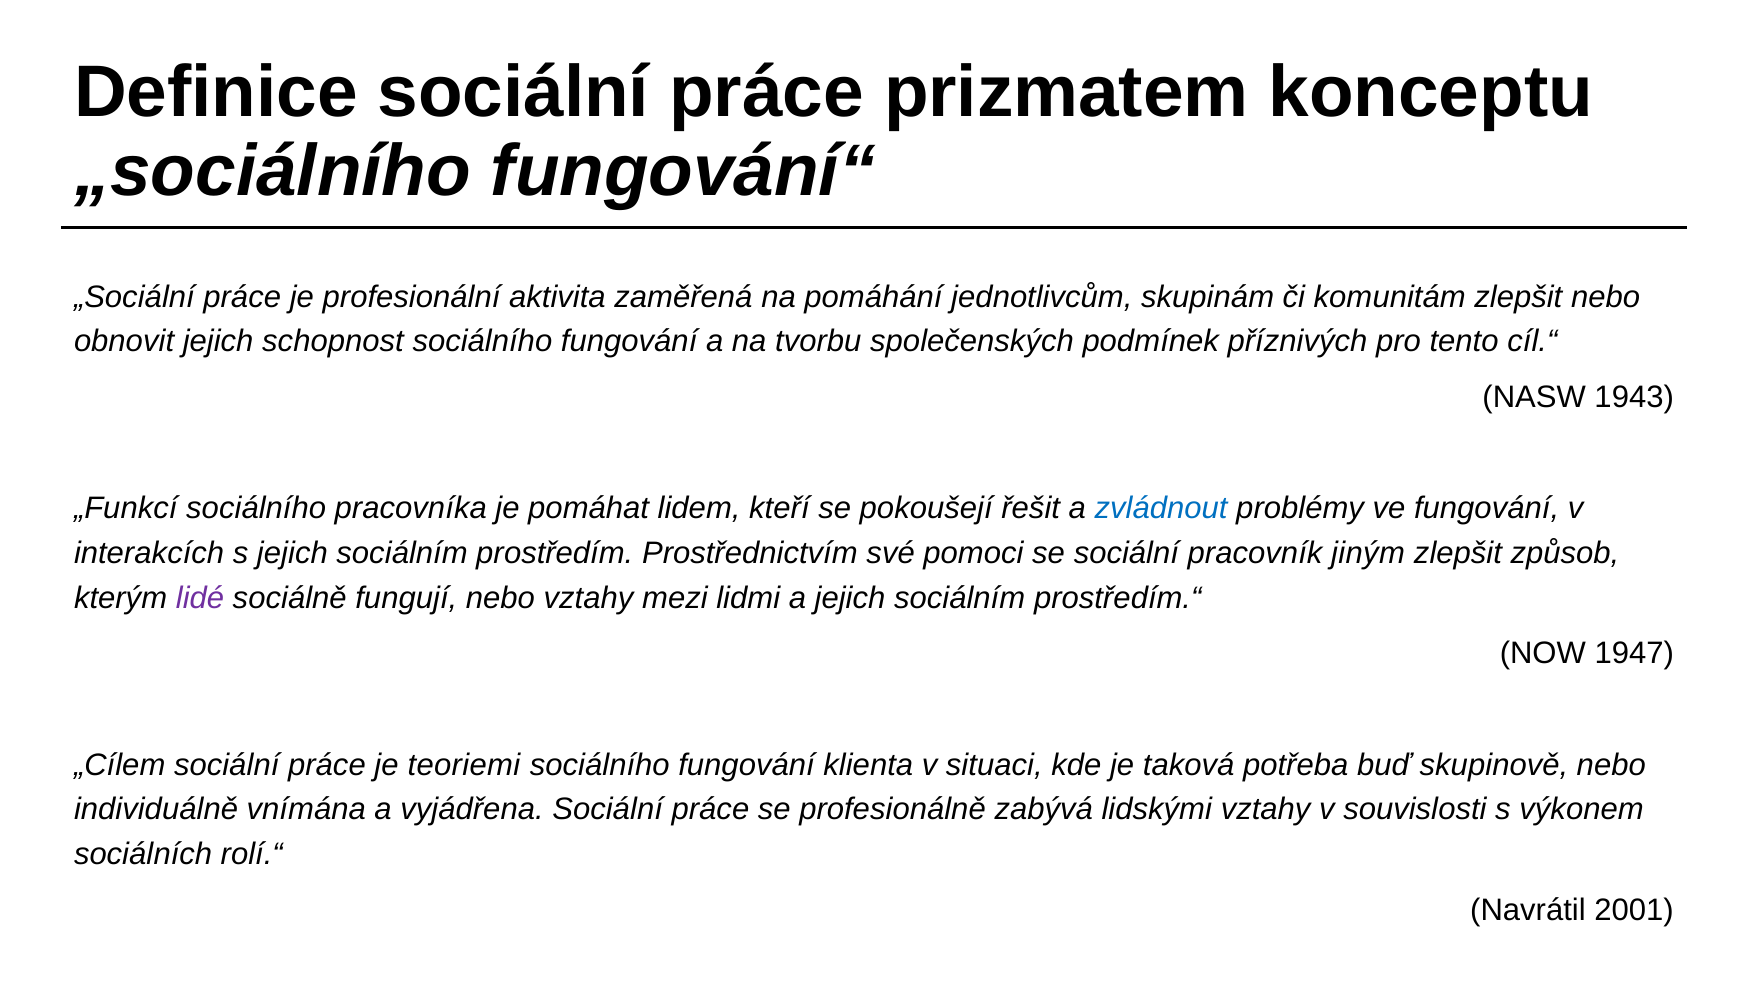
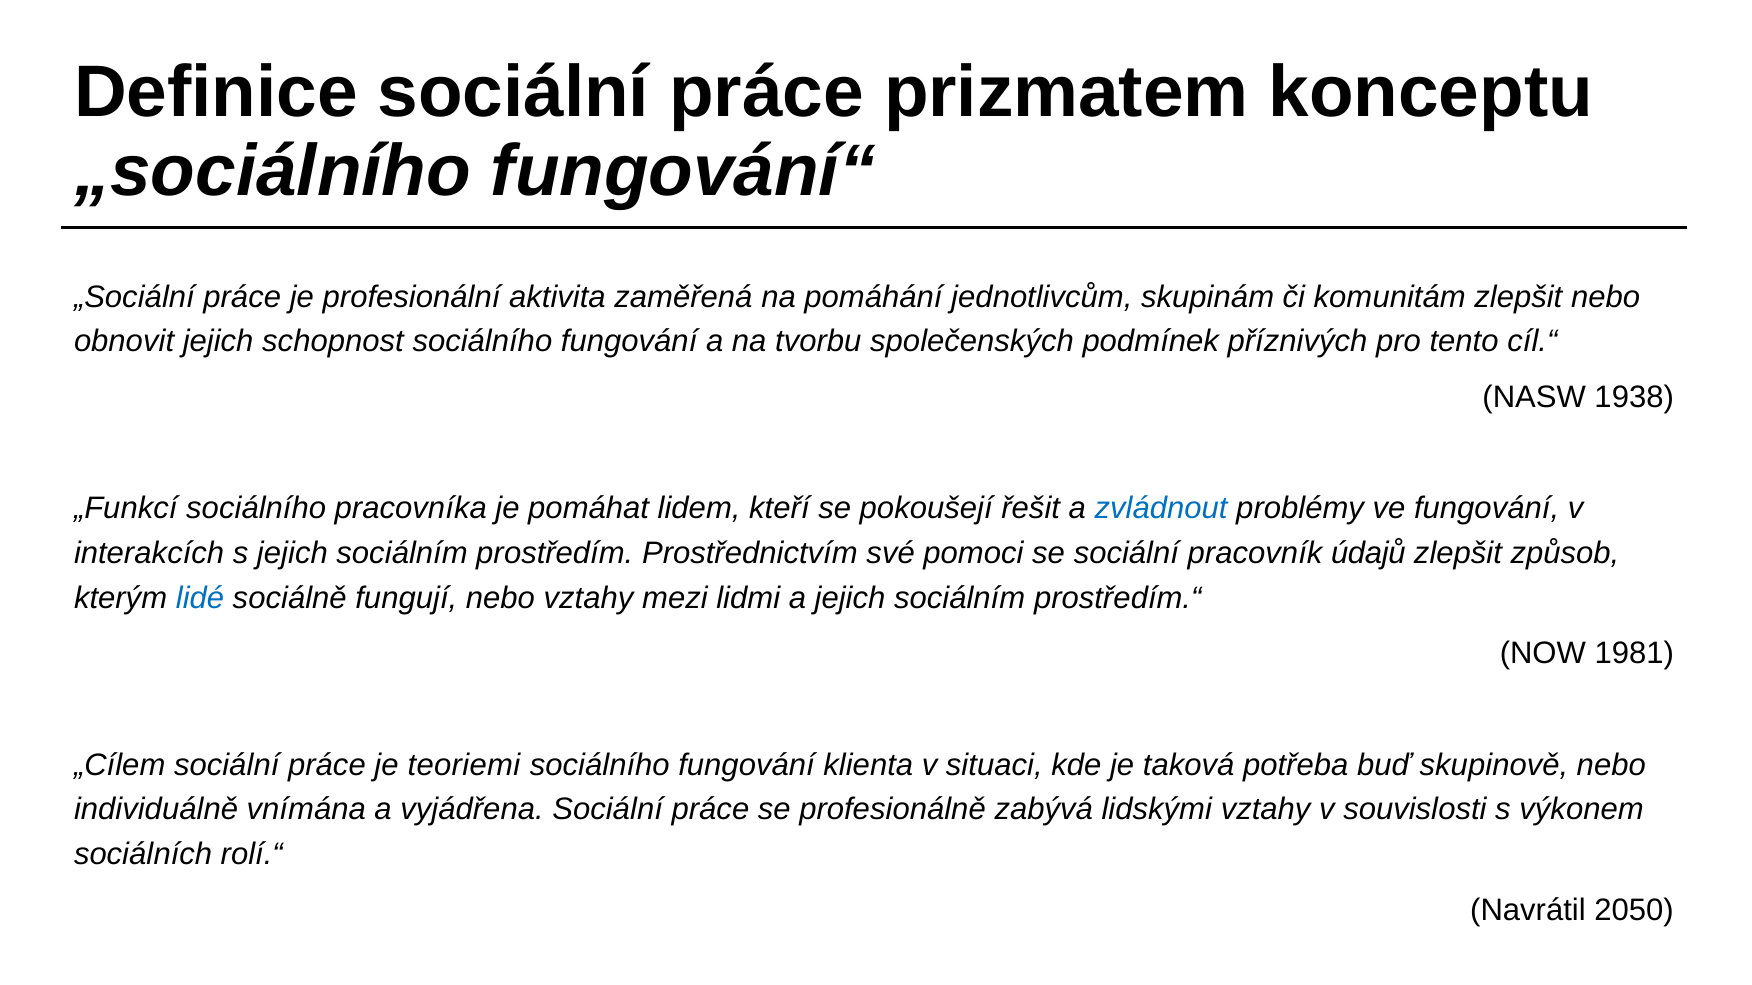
1943: 1943 -> 1938 (1634, 398)
jiným: jiným -> údajů (1368, 554)
lidé colour: purple -> blue (200, 598)
1947: 1947 -> 1981 (1634, 654)
2001: 2001 -> 2050 (1634, 910)
